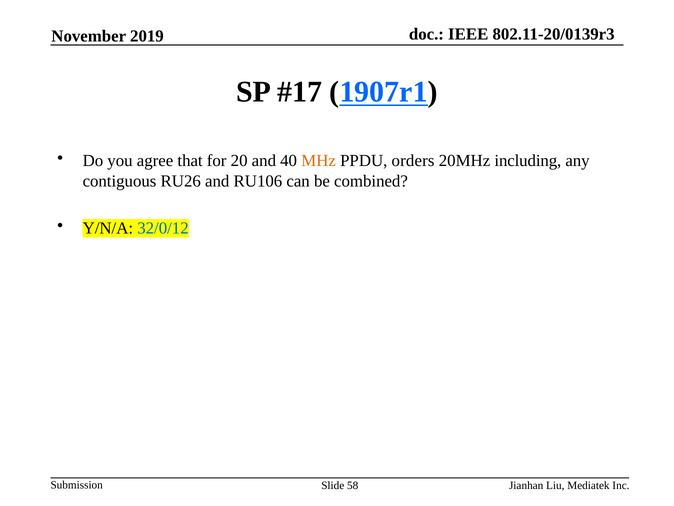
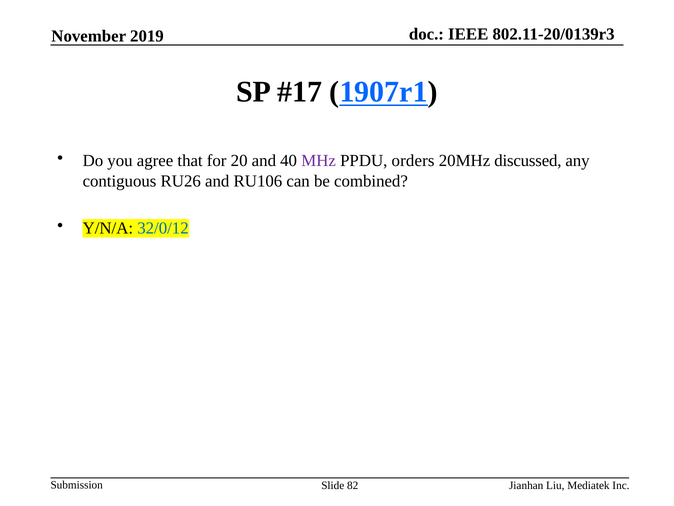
MHz colour: orange -> purple (319, 161)
including: including -> discussed (528, 161)
58: 58 -> 82 (353, 485)
